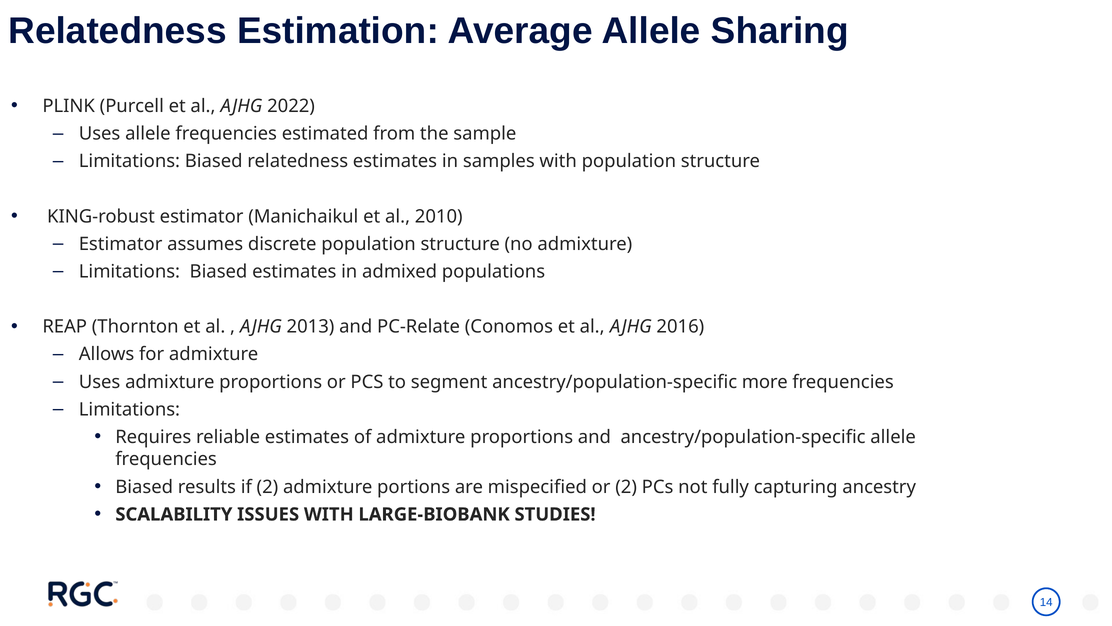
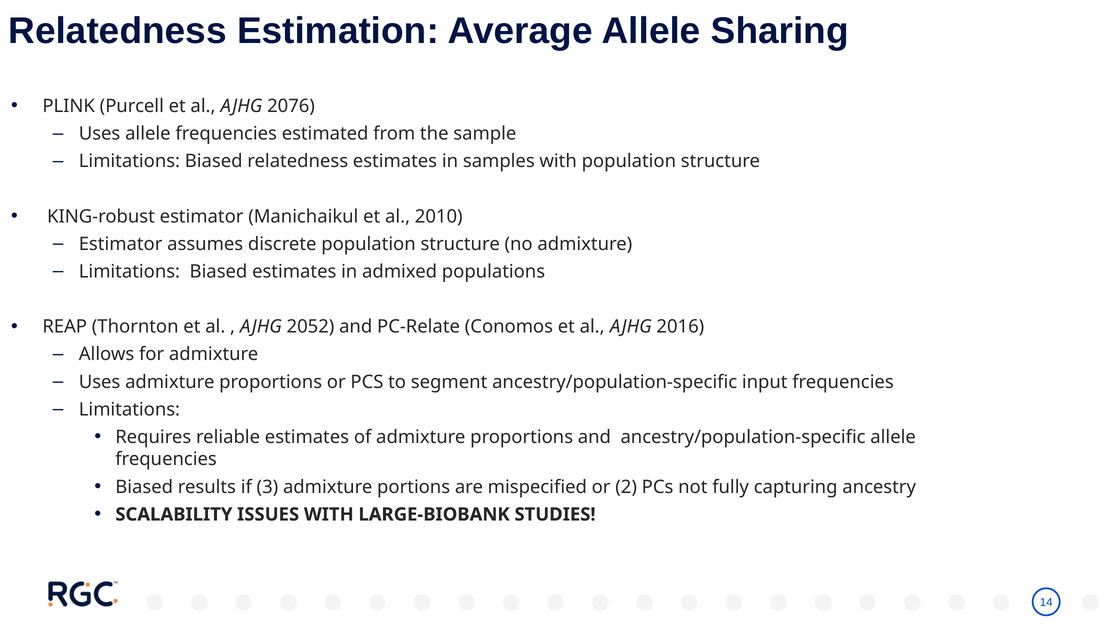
2022: 2022 -> 2076 (291, 106)
2013: 2013 -> 2052 (311, 327)
more: more -> input (765, 382)
if 2: 2 -> 3 (267, 487)
